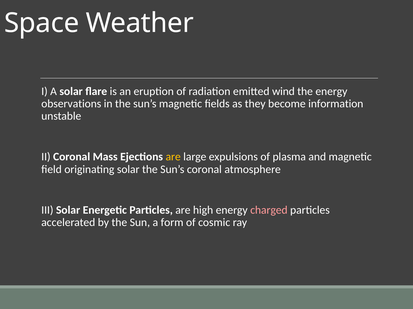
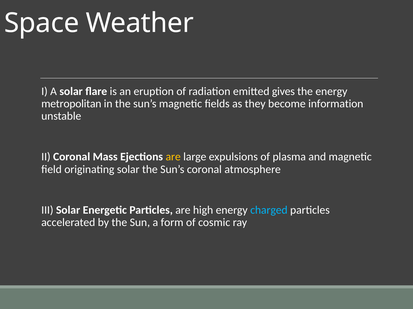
wind: wind -> gives (283, 92)
observations: observations -> metropolitan (71, 104)
charged colour: pink -> light blue (269, 211)
